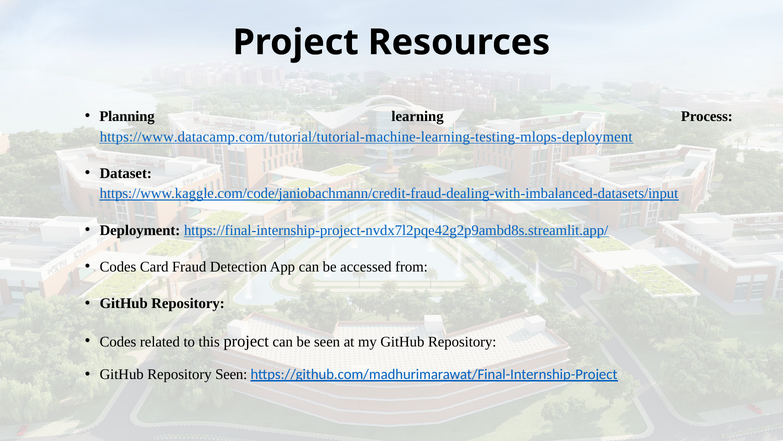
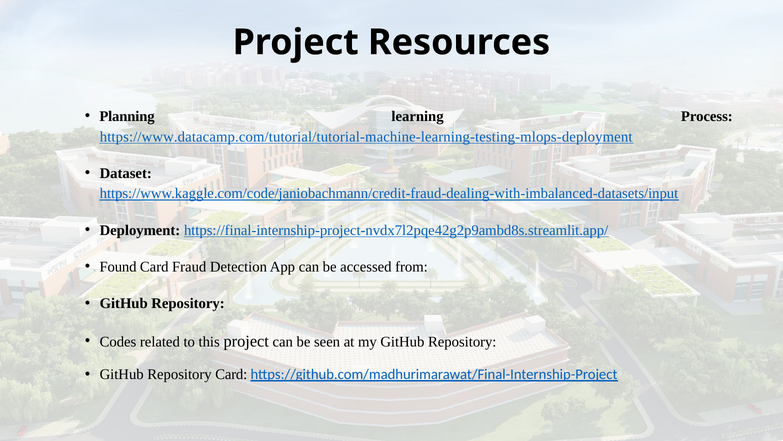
Codes: Codes -> Found (118, 266)
Repository Seen: Seen -> Card (231, 374)
